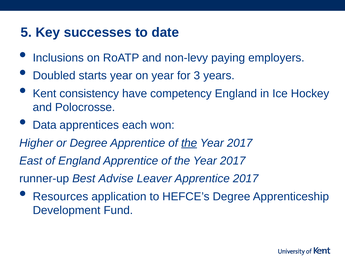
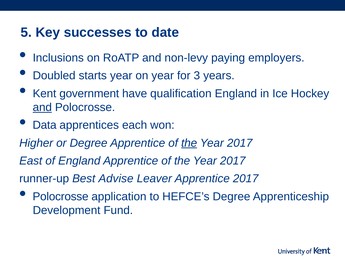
consistency: consistency -> government (89, 93)
competency: competency -> qualification (181, 93)
and underline: none -> present (42, 107)
Resources: Resources -> Polocrosse (61, 196)
